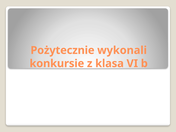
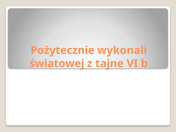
konkursie: konkursie -> światowej (57, 64)
klasa: klasa -> tajne (109, 64)
